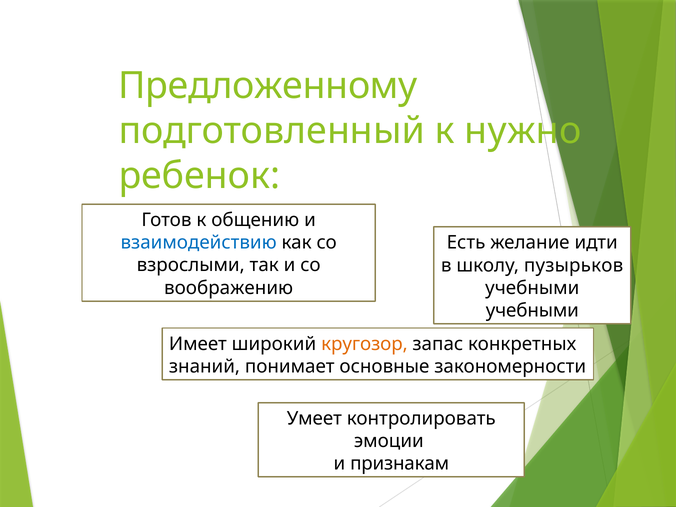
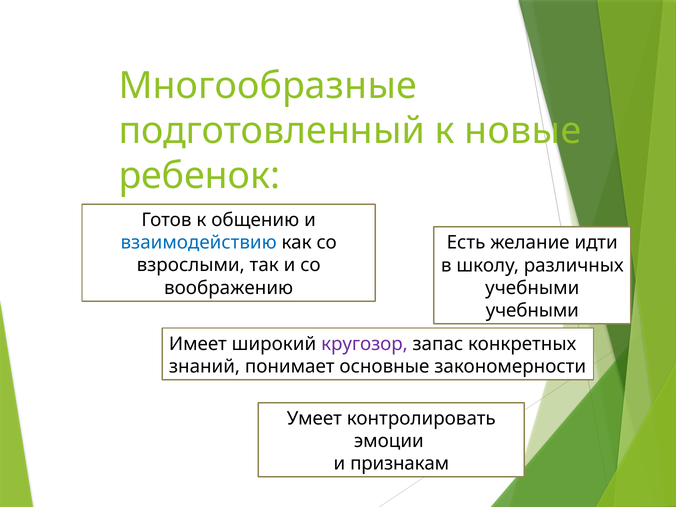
Предложенному: Предложенному -> Многообразные (268, 86)
нужно: нужно -> новые (523, 131)
пузырьков: пузырьков -> различных (574, 265)
кругозор colour: orange -> purple (364, 344)
